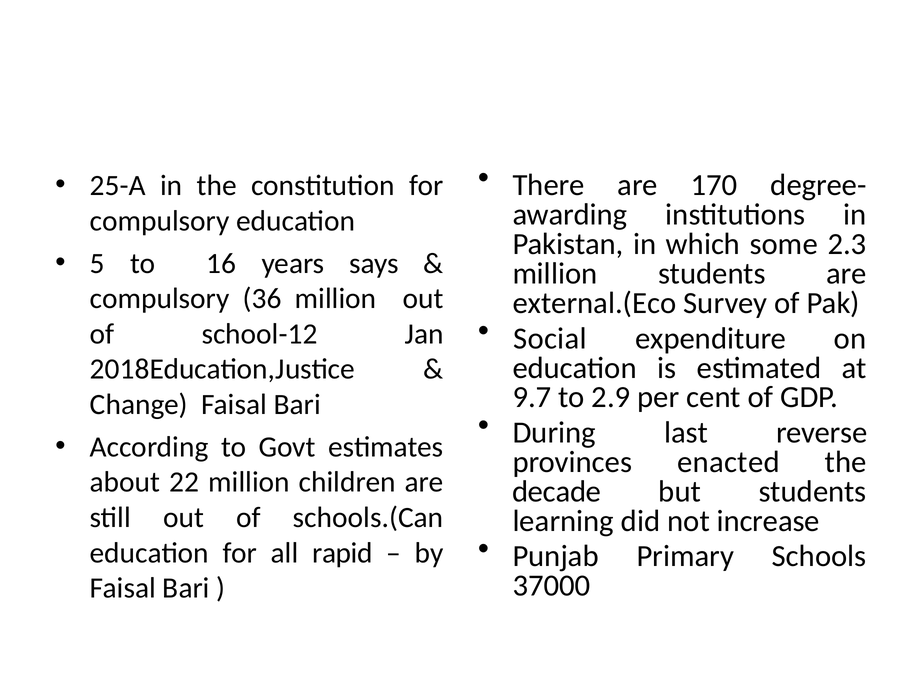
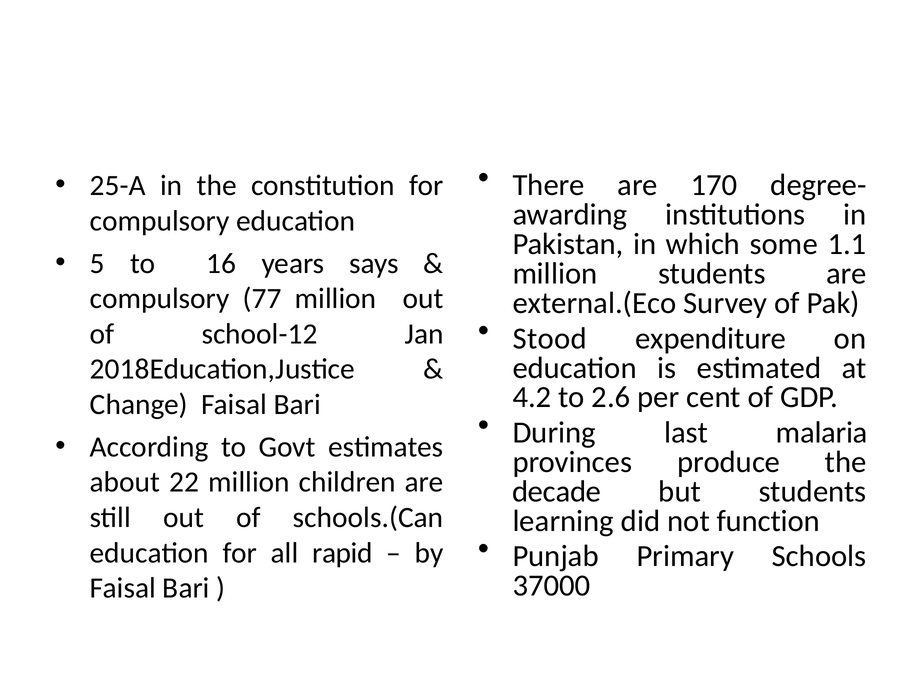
2.3: 2.3 -> 1.1 (847, 244)
36: 36 -> 77 (262, 299)
Social: Social -> Stood (550, 339)
9.7: 9.7 -> 4.2 (532, 398)
2.9: 2.9 -> 2.6 (611, 398)
reverse: reverse -> malaria (822, 433)
enacted: enacted -> produce (729, 462)
increase: increase -> function (768, 521)
